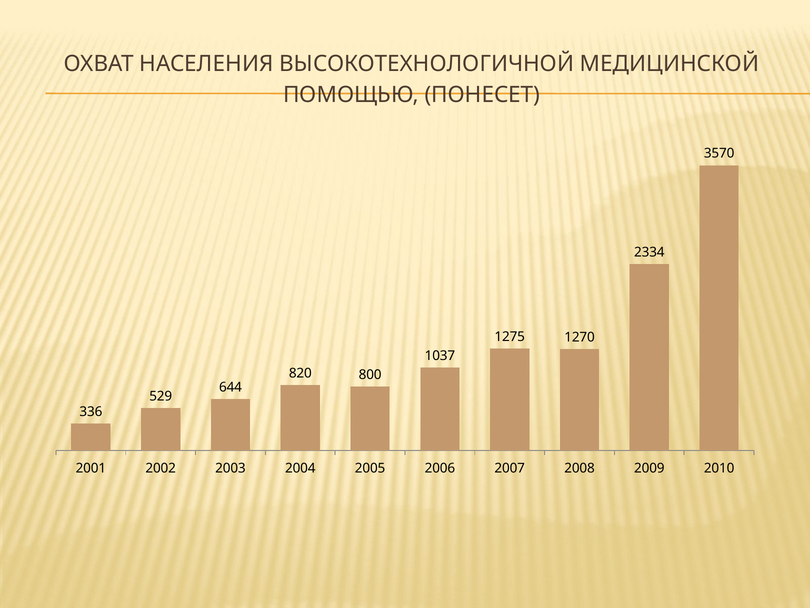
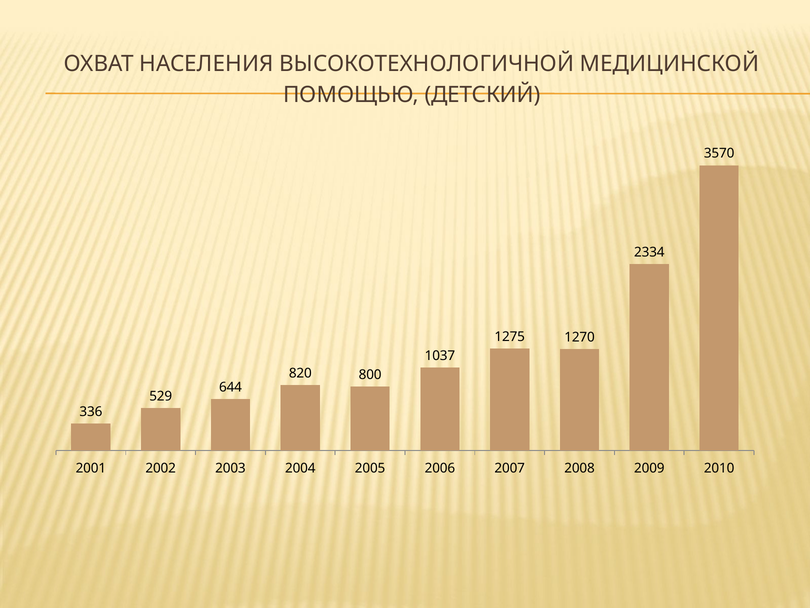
ПОНЕСЕТ: ПОНЕСЕТ -> ДЕТСКИЙ (482, 94)
